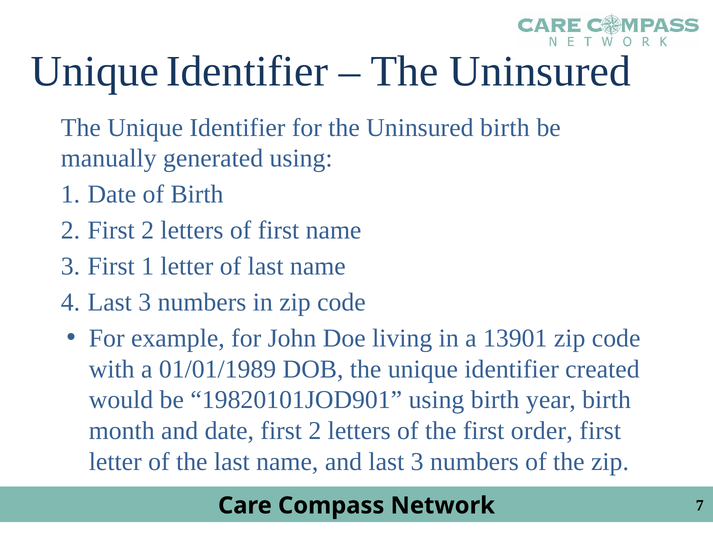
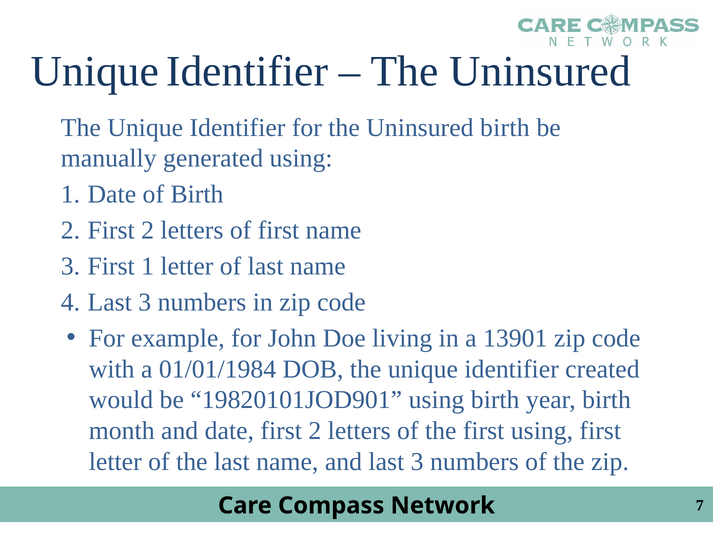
01/01/1989: 01/01/1989 -> 01/01/1984 (218, 370)
first order: order -> using (542, 431)
